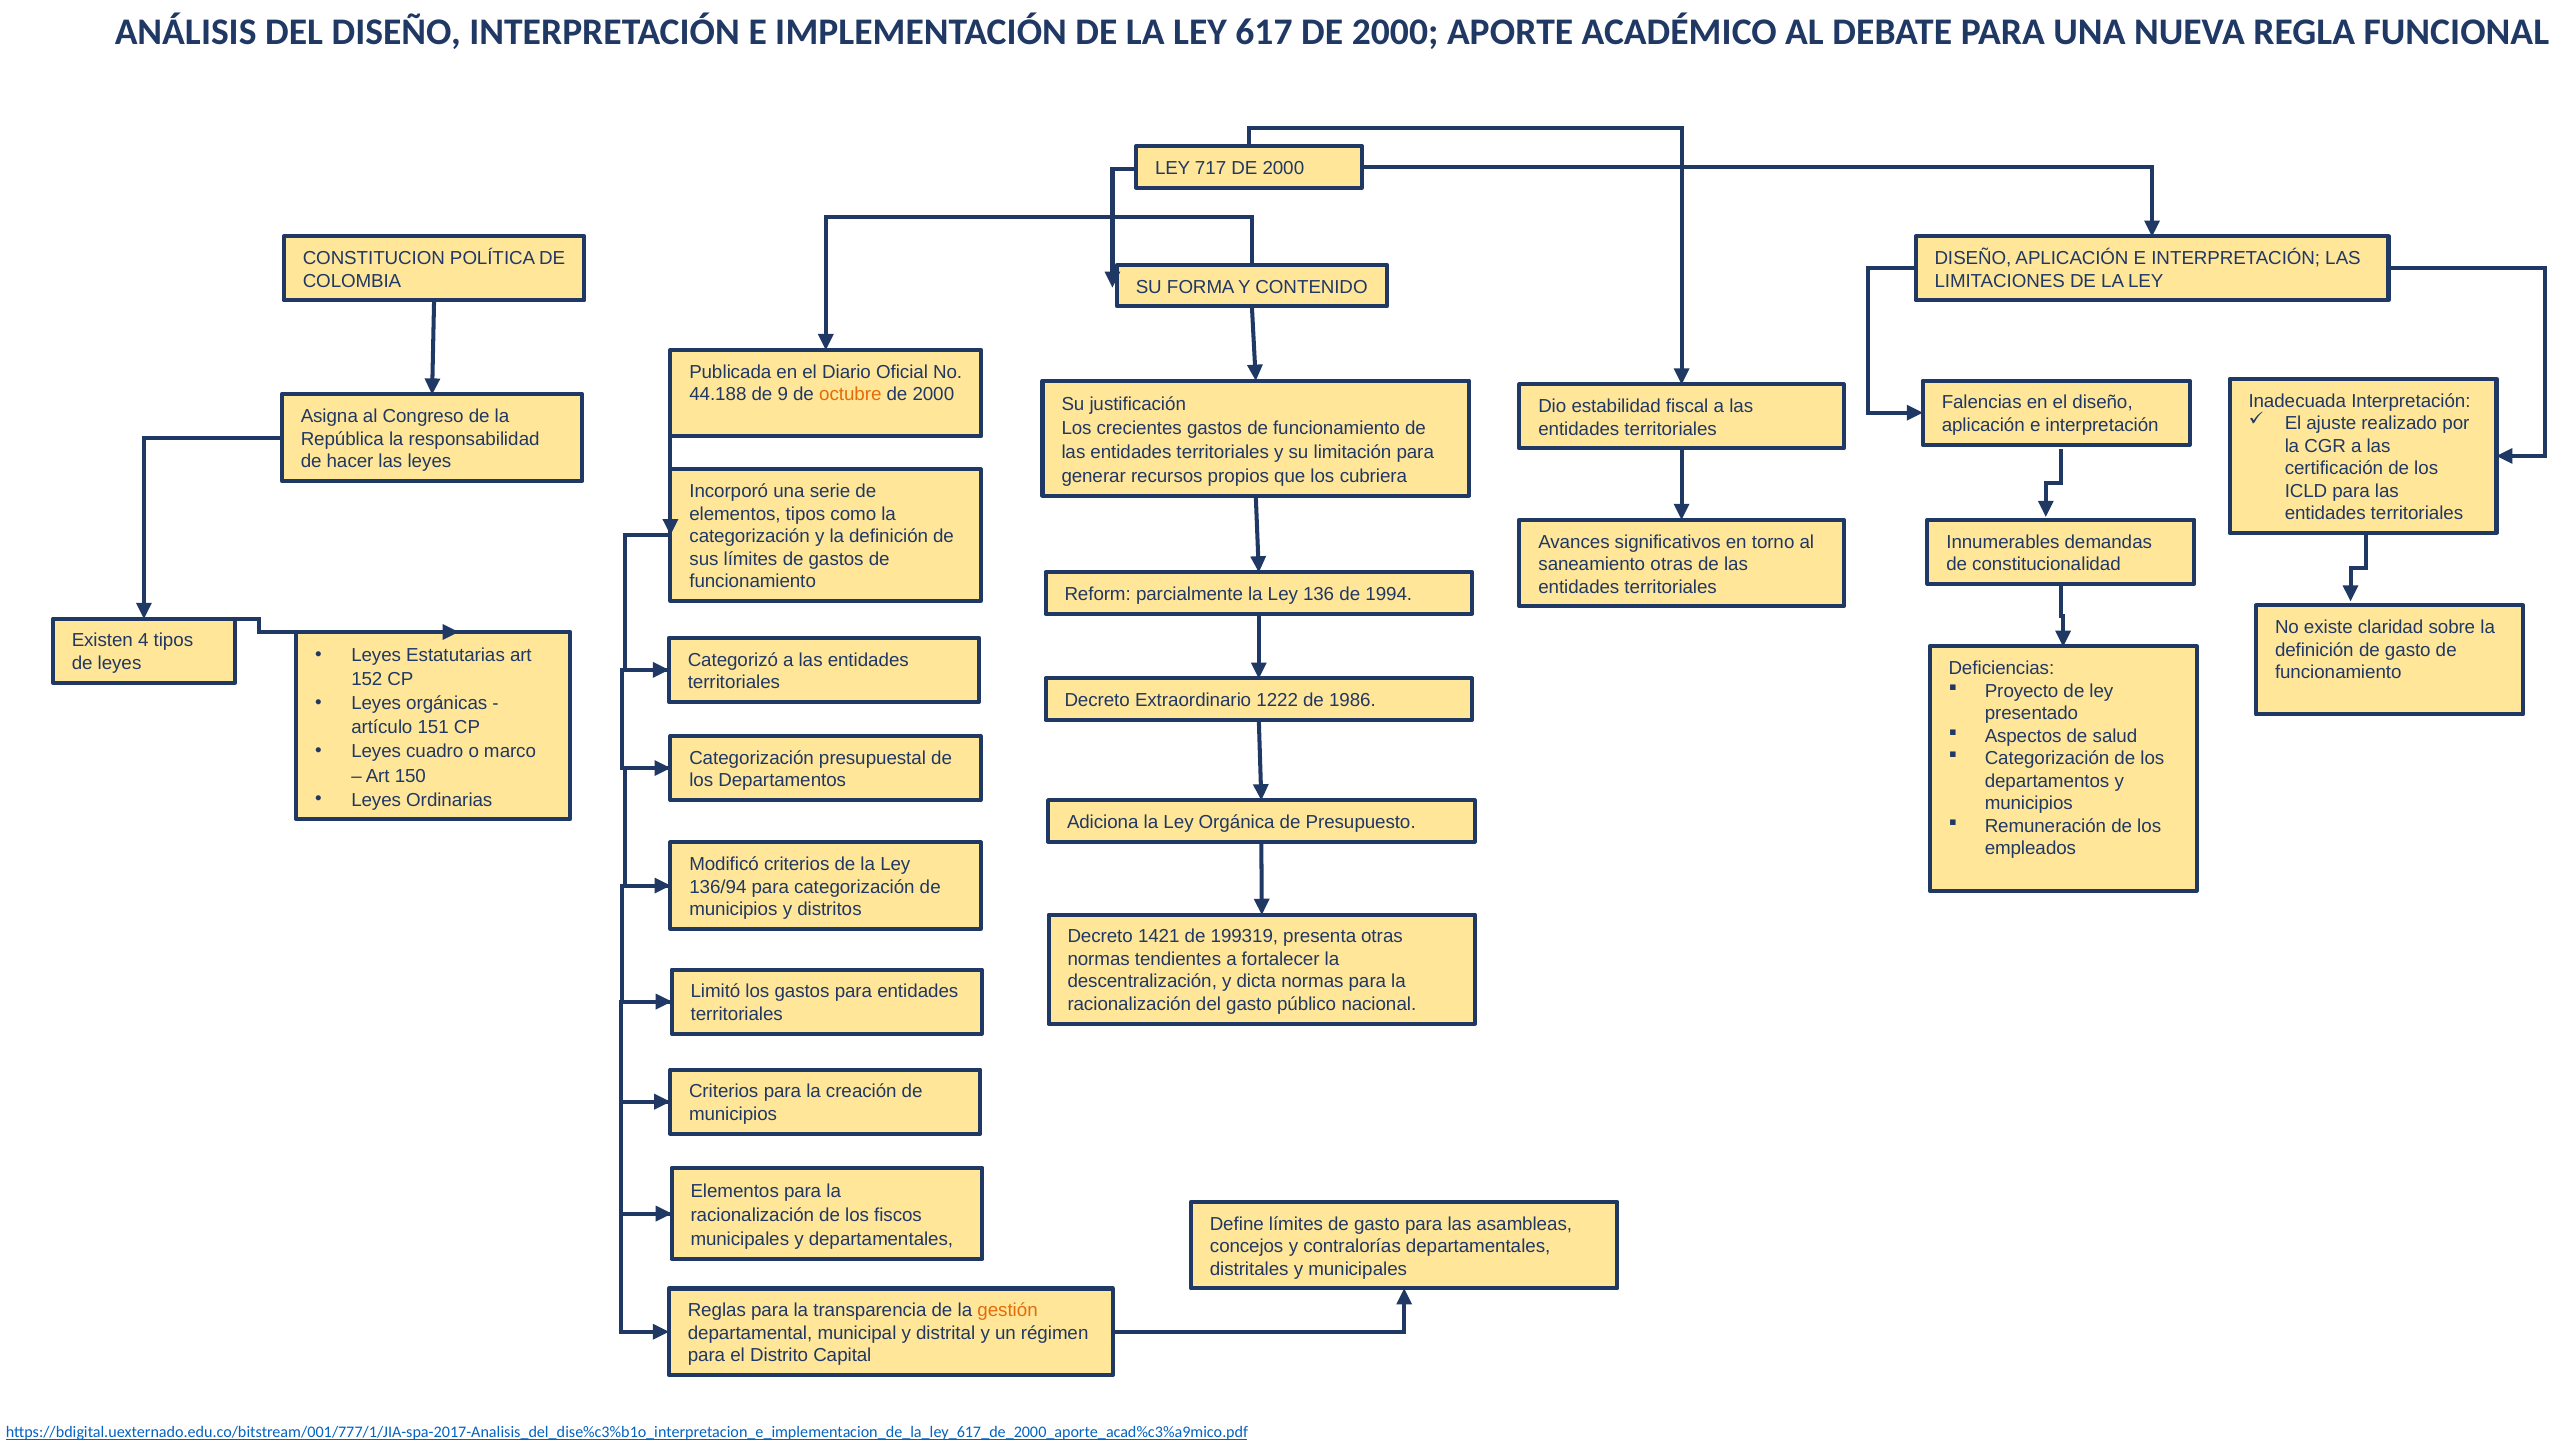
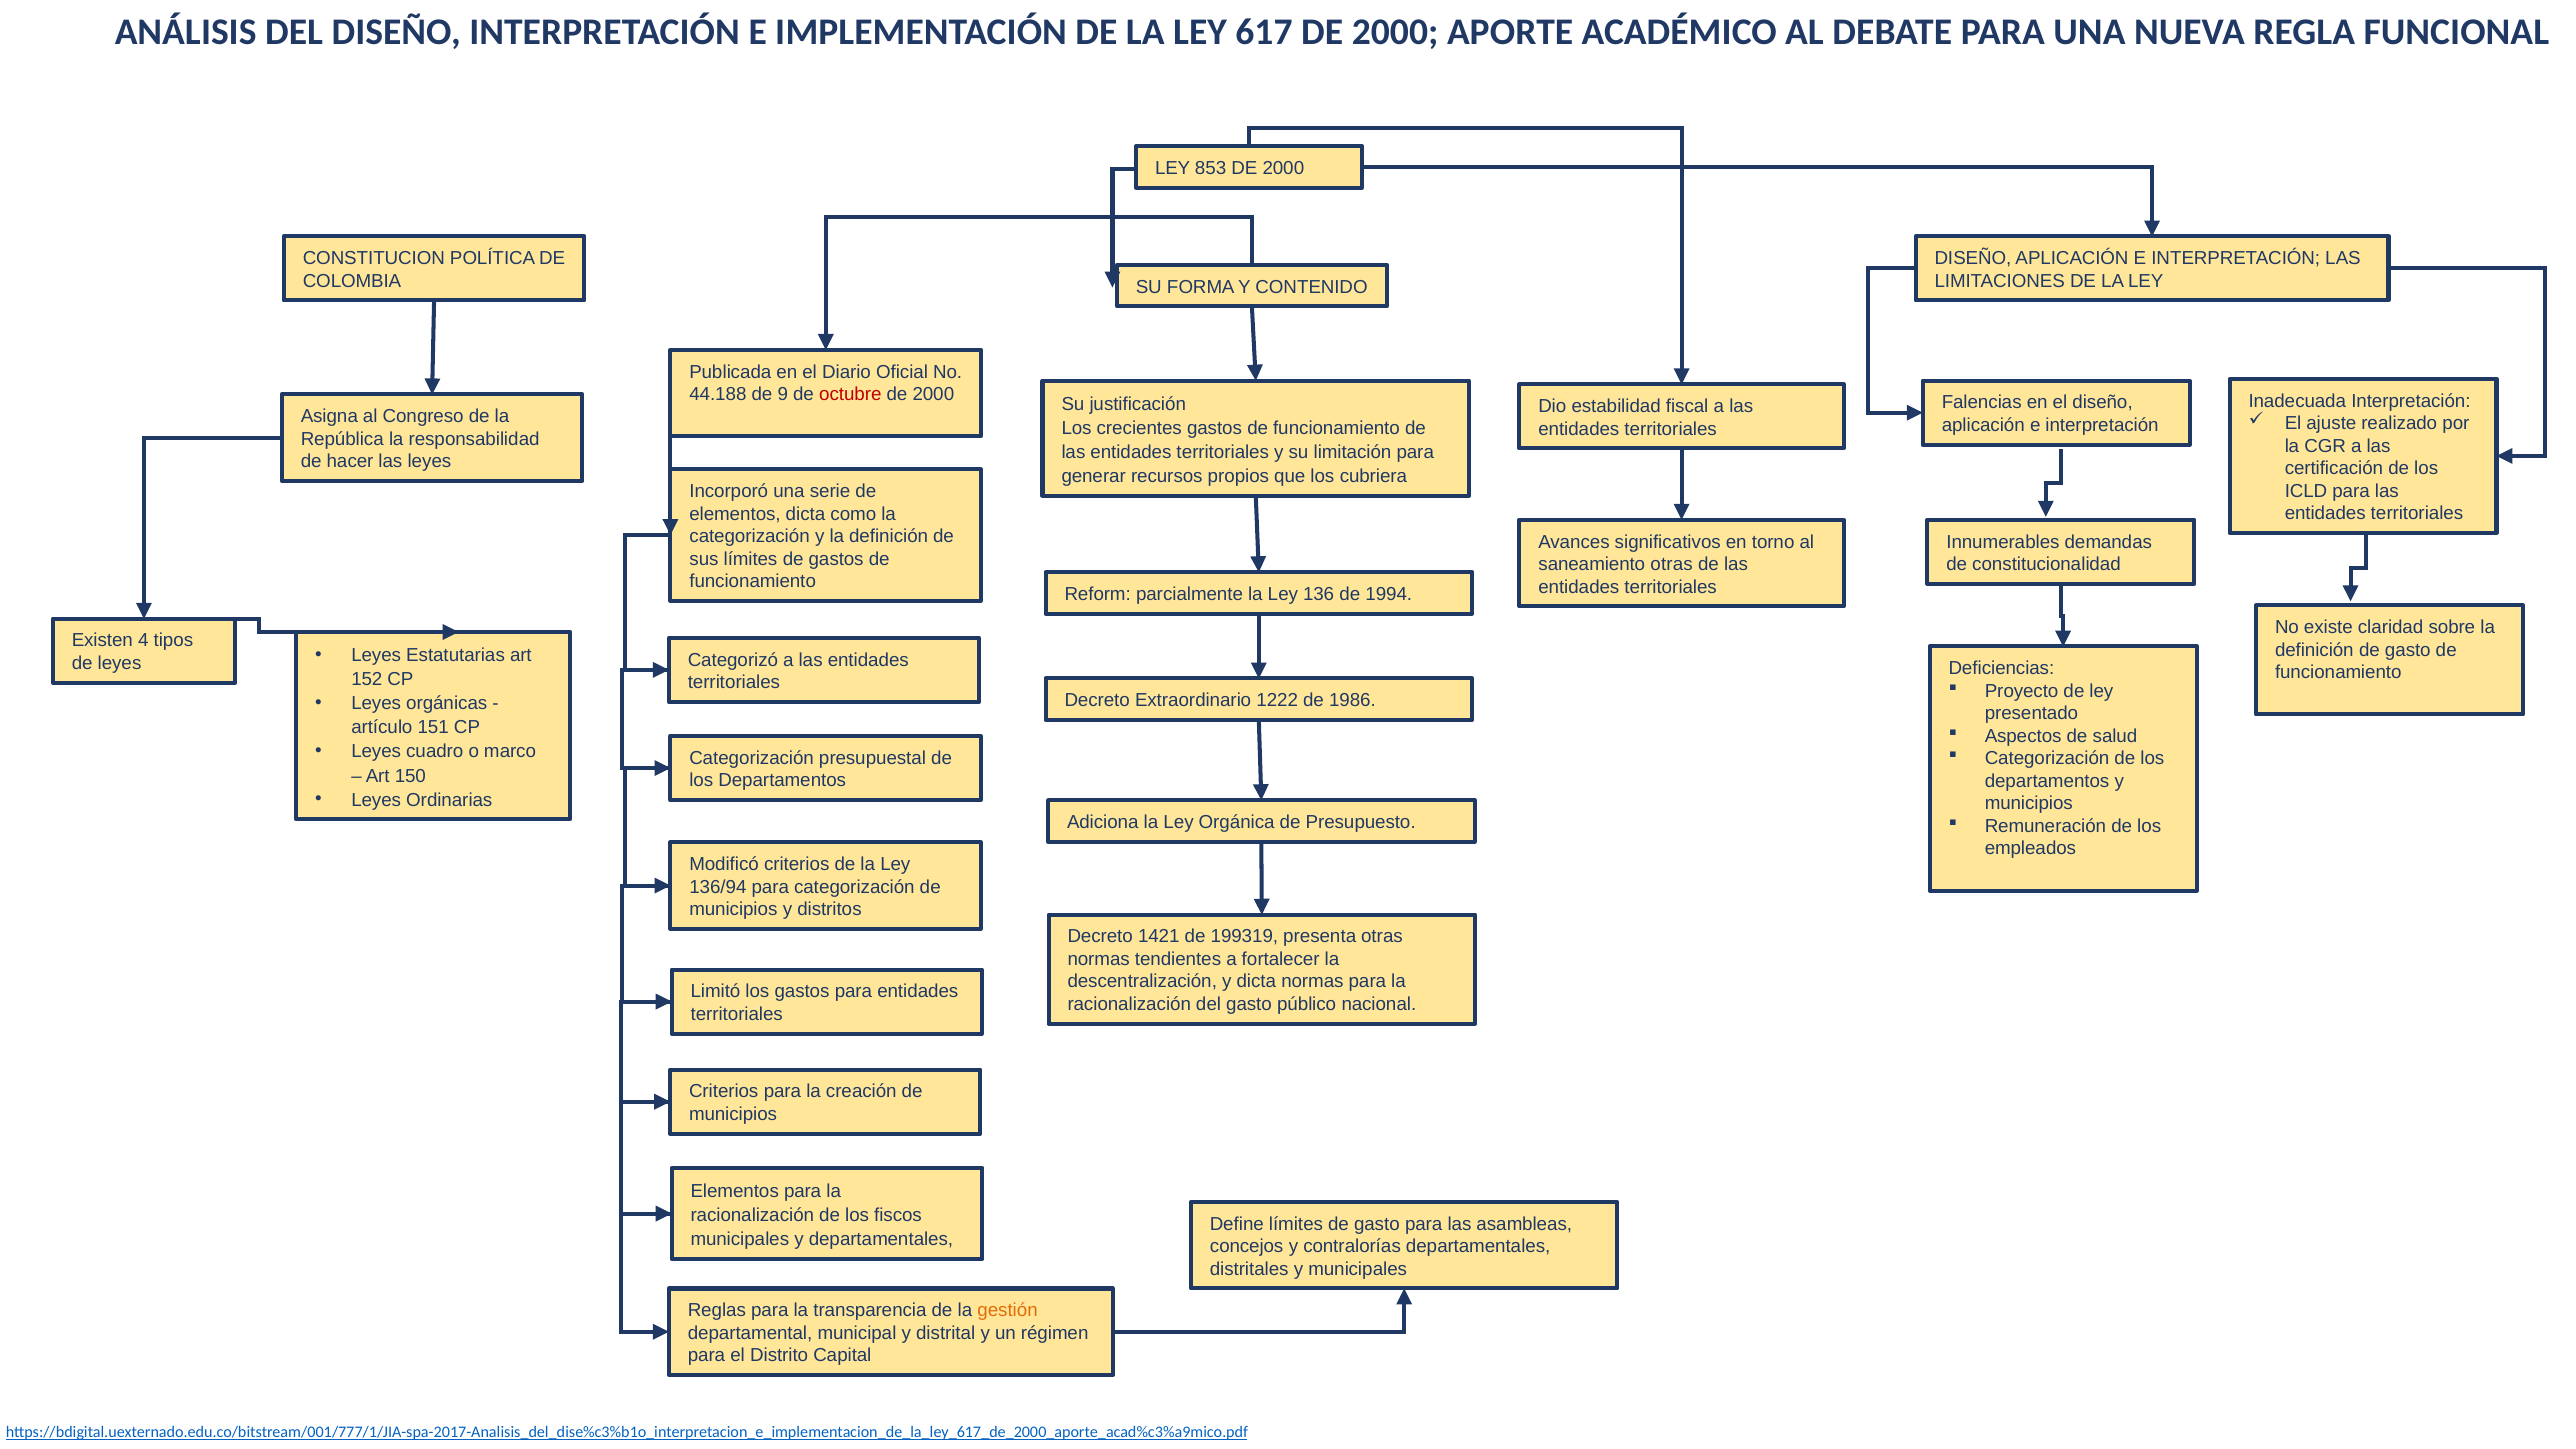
717: 717 -> 853 (1211, 168)
octubre colour: orange -> red (850, 394)
elementos tipos: tipos -> dicta (806, 514)
